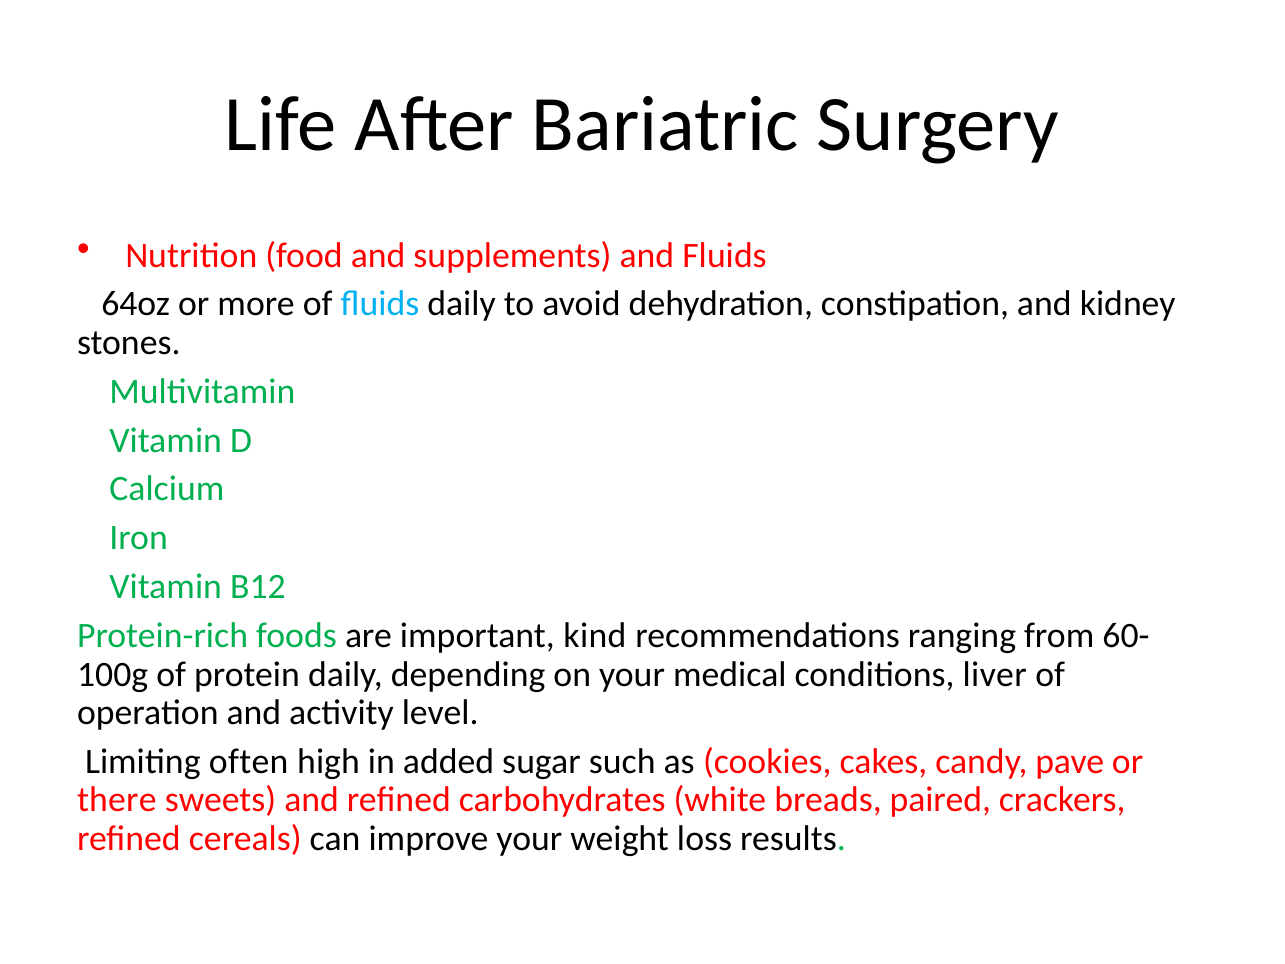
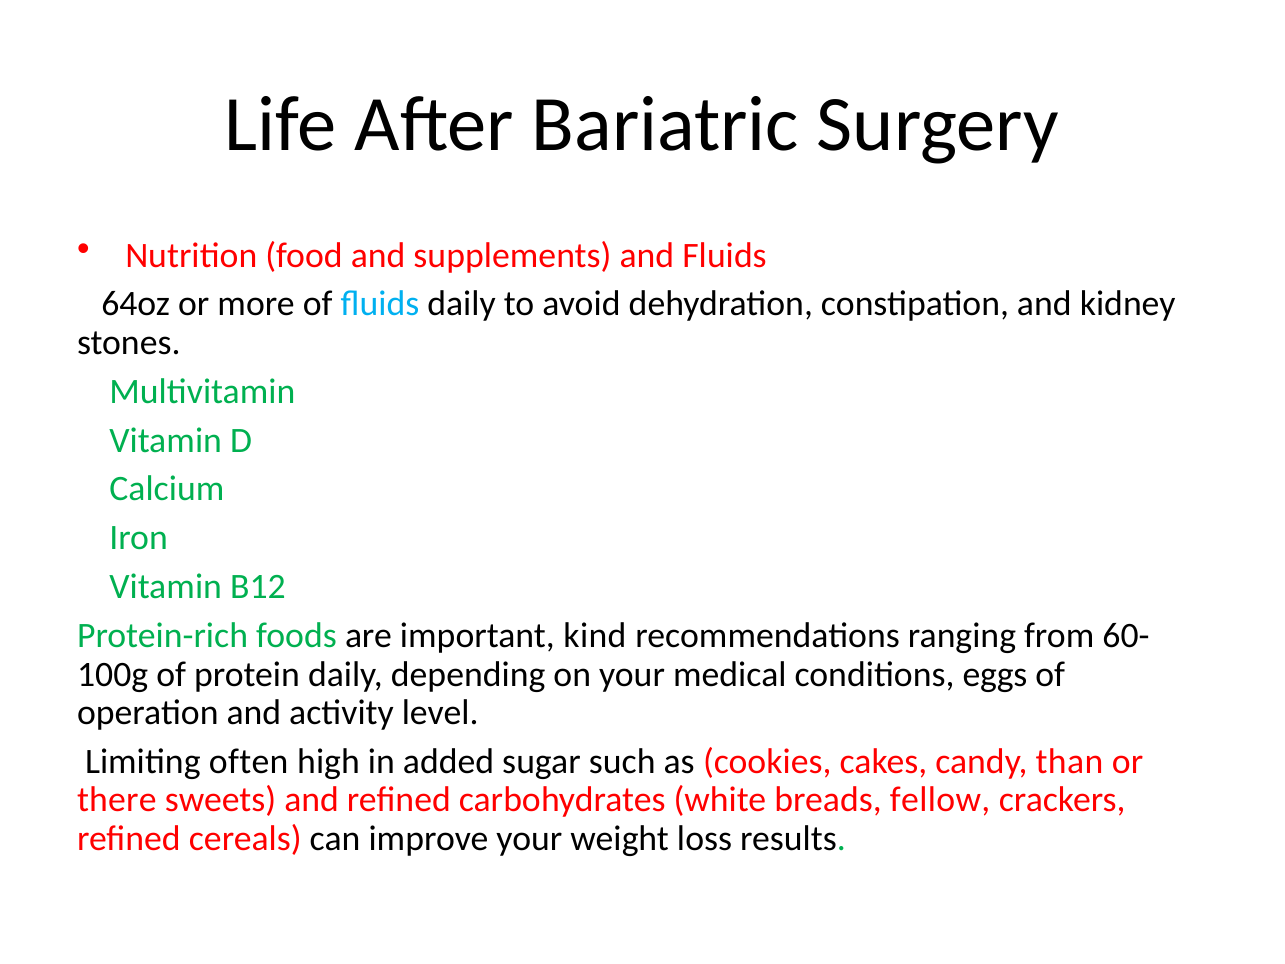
liver: liver -> eggs (995, 674)
pave: pave -> than (1070, 761)
paired: paired -> fellow (940, 800)
